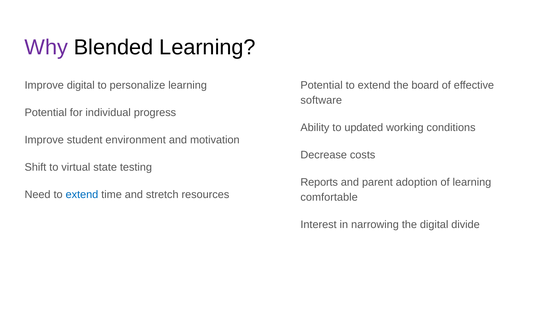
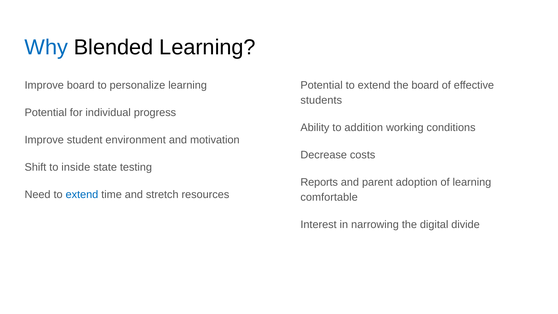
Why colour: purple -> blue (46, 47)
Improve digital: digital -> board (81, 85)
software: software -> students (321, 100)
updated: updated -> addition (364, 127)
virtual: virtual -> inside (76, 167)
